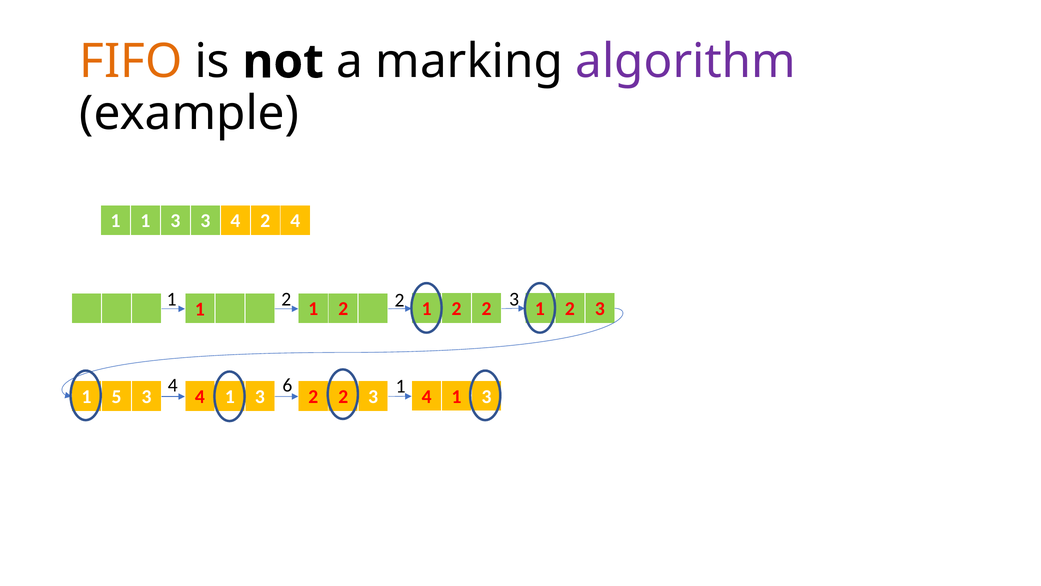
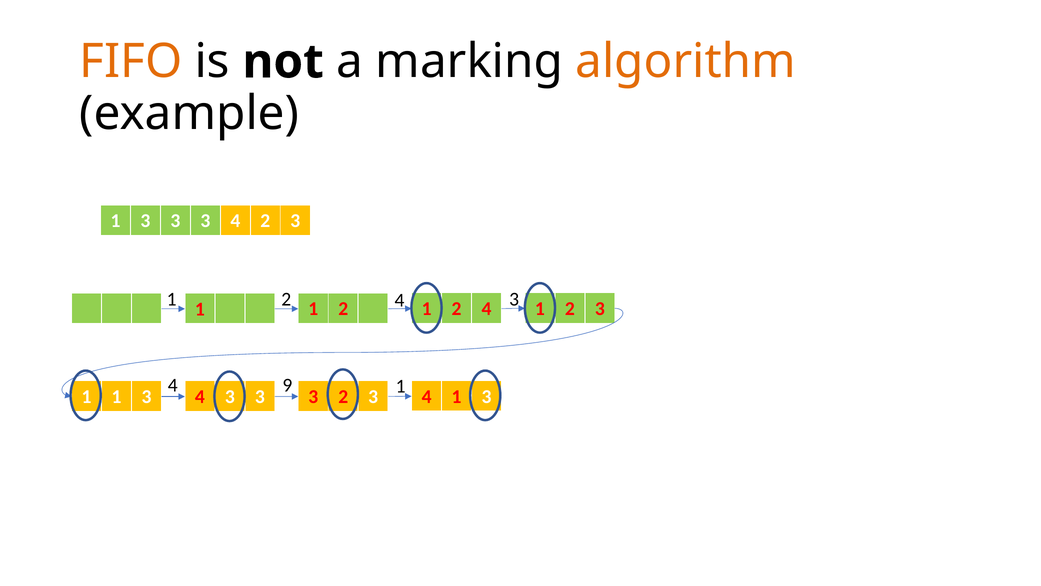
algorithm colour: purple -> orange (686, 62)
1: 1 -> 3 (145, 221)
4 2 4: 4 -> 3 (295, 221)
2: 2 -> 4 (400, 300)
2 1 2 2: 2 -> 4 (487, 309)
6: 6 -> 9 (287, 385)
5: 5 -> 1 (117, 396)
1: 1 -> 3 (230, 396)
2: 2 -> 3 (313, 396)
